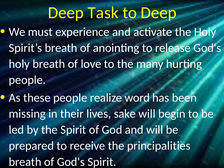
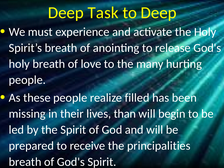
word: word -> filled (137, 98)
sake: sake -> than (125, 114)
